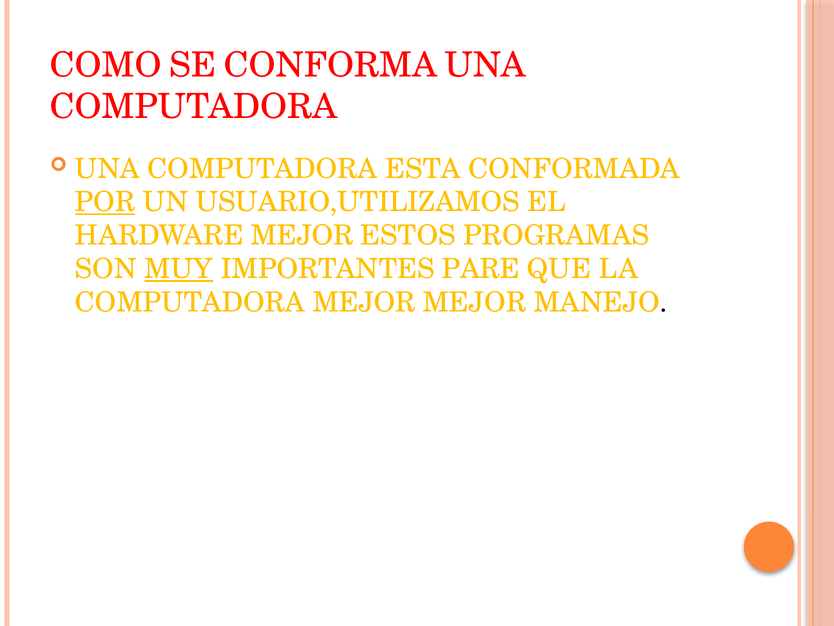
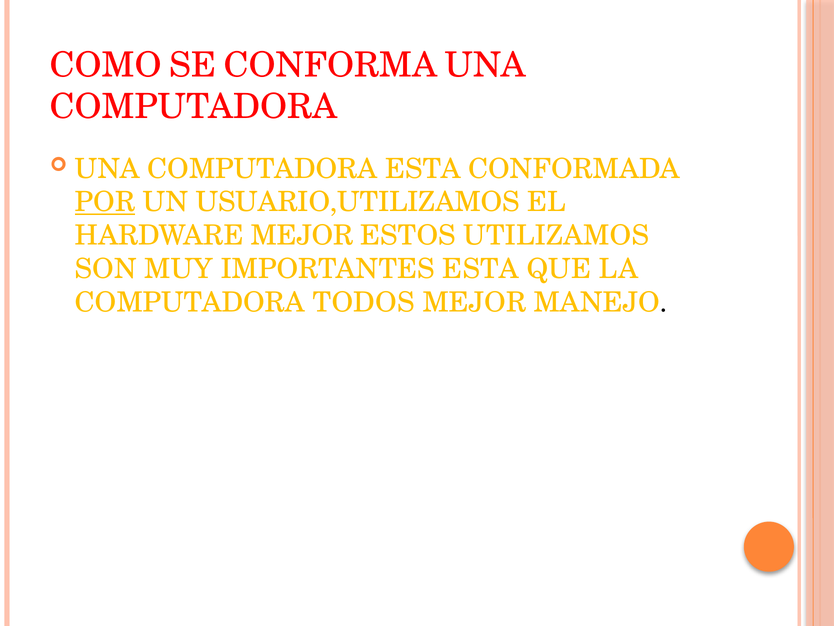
PROGRAMAS: PROGRAMAS -> UTILIZAMOS (556, 235)
MUY underline: present -> none (179, 269)
IMPORTANTES PARE: PARE -> ESTA (481, 269)
COMPUTADORA MEJOR: MEJOR -> TODOS (364, 302)
